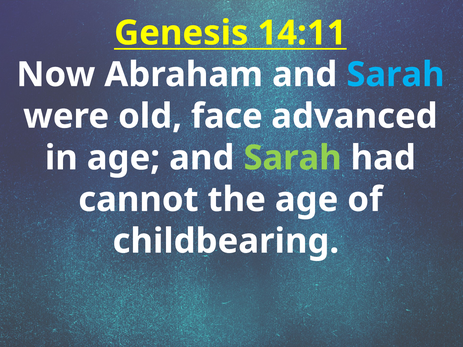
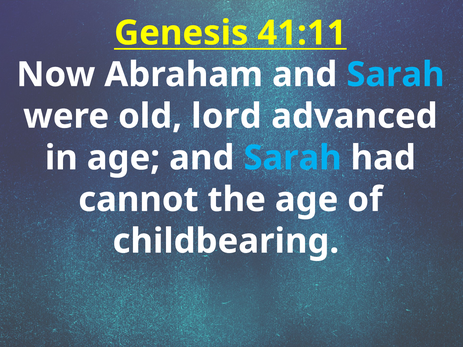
14:11: 14:11 -> 41:11 (302, 33)
face: face -> lord (226, 116)
Sarah colour: light green -> light blue (293, 158)
